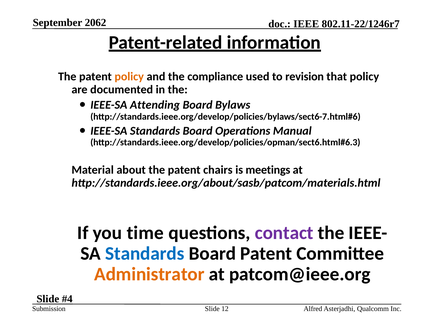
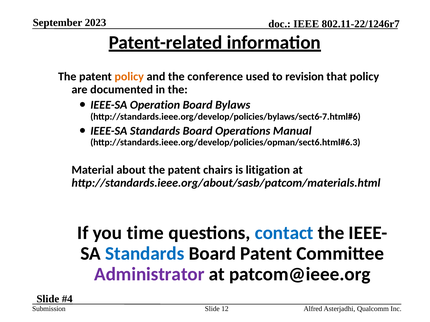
2062: 2062 -> 2023 (95, 23)
compliance: compliance -> conference (215, 77)
Attending: Attending -> Operation (155, 105)
meetings: meetings -> litigation (268, 170)
contact colour: purple -> blue (284, 233)
Administrator colour: orange -> purple (149, 275)
